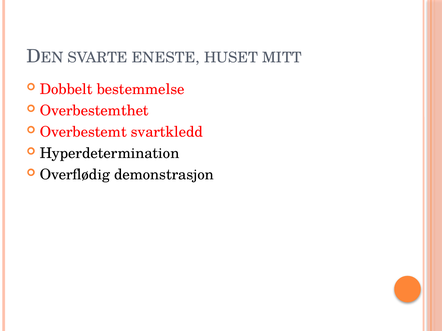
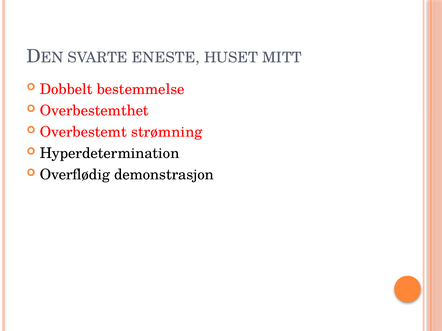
svartkledd: svartkledd -> strømning (167, 132)
